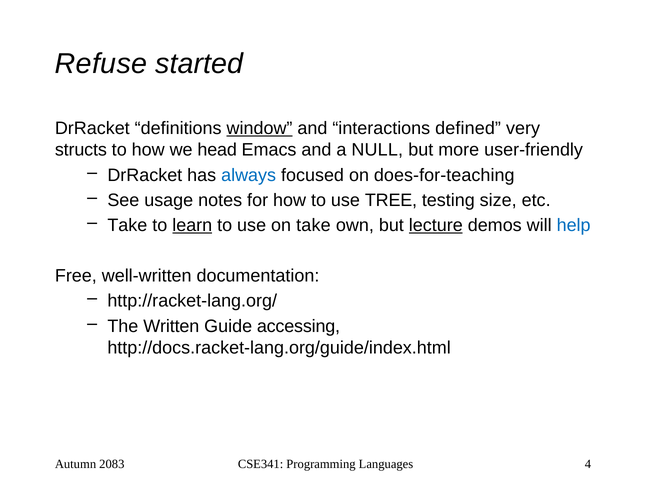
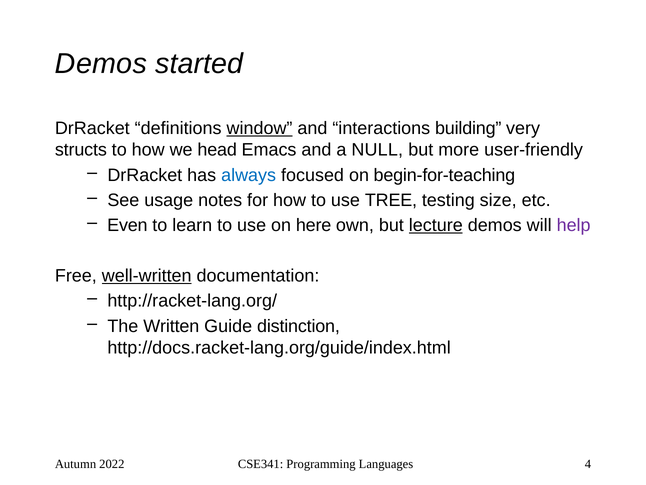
Refuse: Refuse -> Demos (101, 64)
defined: defined -> building (468, 128)
does-for-teaching: does-for-teaching -> begin-for-teaching (444, 175)
Take: Take -> Even (127, 225)
learn underline: present -> none (192, 225)
on take: take -> here (314, 225)
help colour: blue -> purple (574, 225)
well-written underline: none -> present (147, 275)
accessing: accessing -> distinction (298, 326)
2083: 2083 -> 2022 (112, 464)
